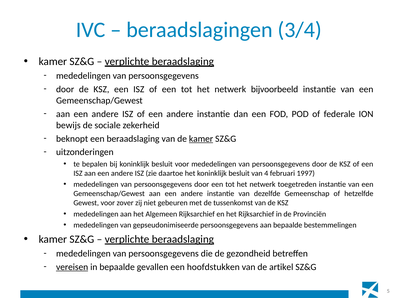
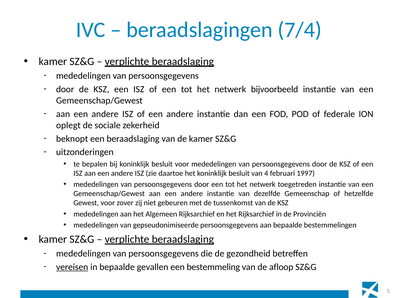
3/4: 3/4 -> 7/4 (300, 30)
bewijs: bewijs -> oplegt (68, 125)
kamer underline: present -> none (201, 139)
hoofdstukken: hoofdstukken -> bestemmeling (213, 267)
artikel: artikel -> afloop (281, 267)
